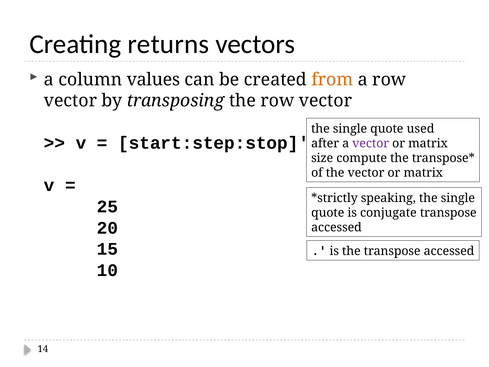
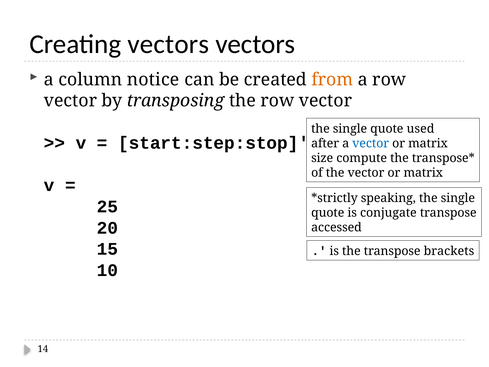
Creating returns: returns -> vectors (168, 44)
values: values -> notice (153, 79)
vector colour: purple -> blue (371, 143)
the transpose accessed: accessed -> brackets (449, 251)
